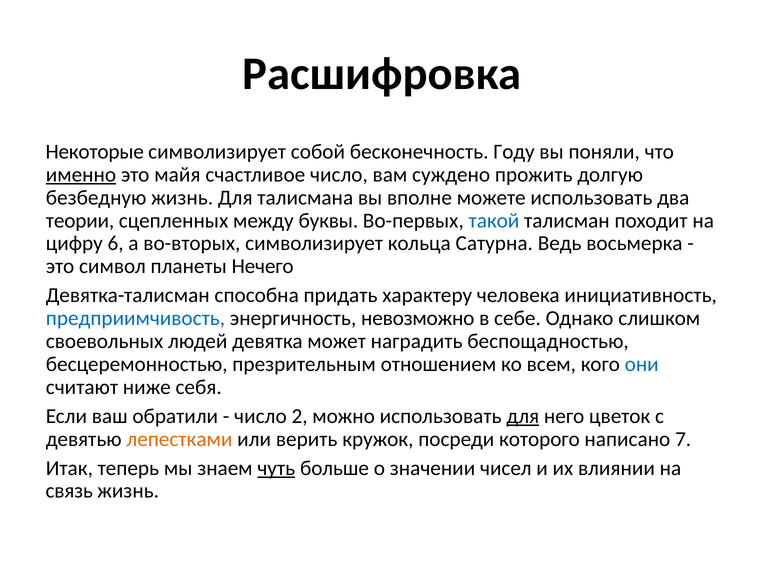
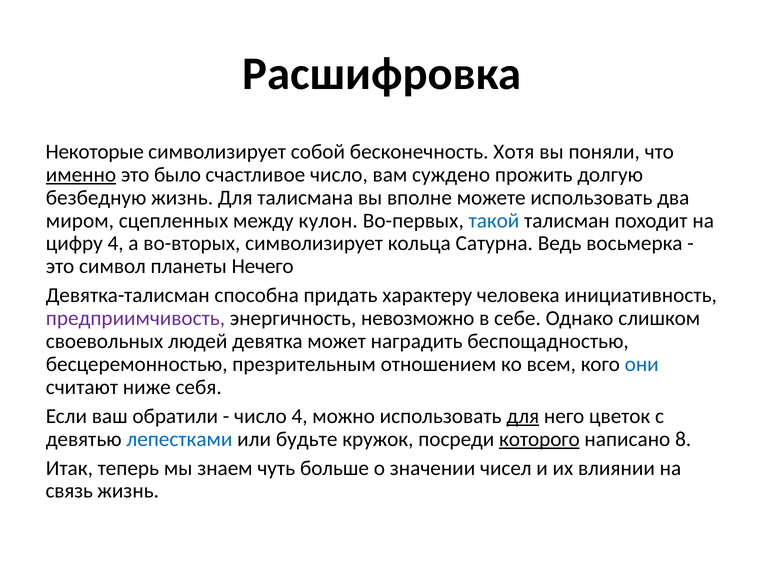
Году: Году -> Хотя (514, 152)
майя: майя -> было (178, 175)
теории: теории -> миром (80, 221)
буквы: буквы -> кулон (328, 221)
цифру 6: 6 -> 4 (116, 243)
предприимчивость colour: blue -> purple (135, 318)
число 2: 2 -> 4 (300, 416)
лепестками colour: orange -> blue (179, 439)
верить: верить -> будьте (307, 439)
которого underline: none -> present (539, 439)
7: 7 -> 8 (683, 439)
чуть underline: present -> none (276, 468)
